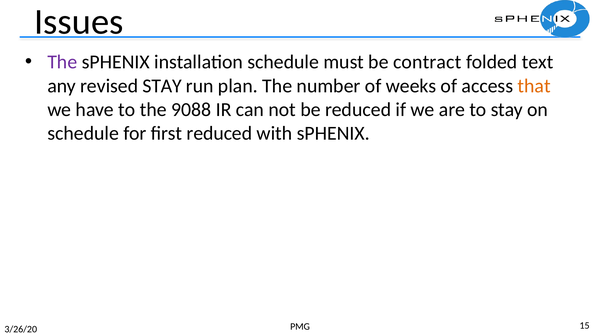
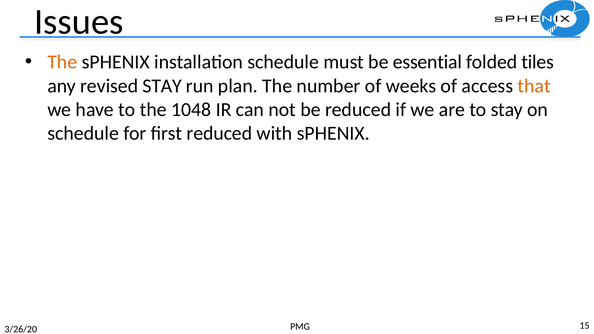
The colour: purple -> orange (62, 62)
contract: contract -> essential (427, 62)
text: text -> tiles (538, 62)
9088: 9088 -> 1048 (191, 110)
